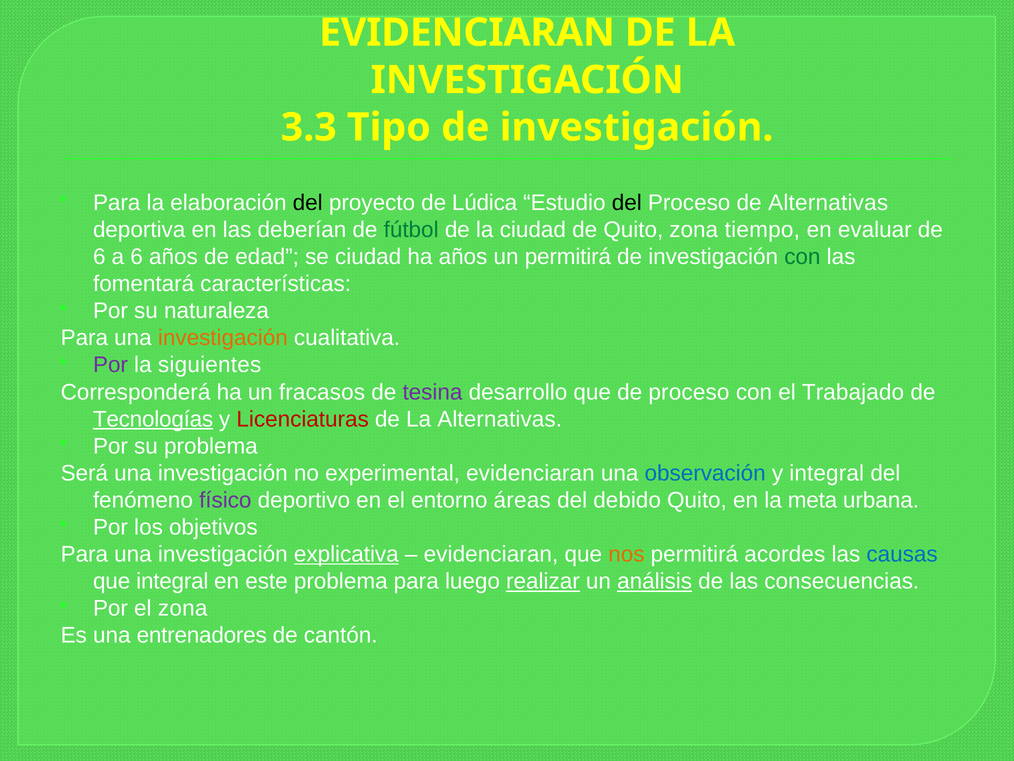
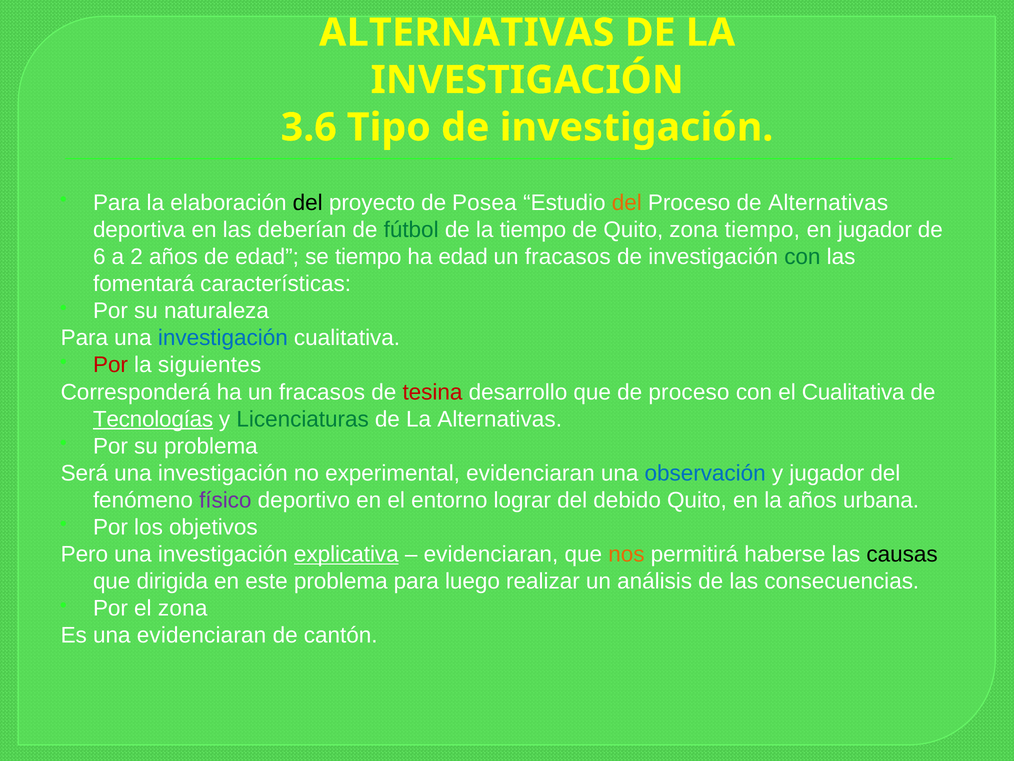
EVIDENCIARAN: EVIDENCIARAN -> ALTERNATIVAS (467, 33)
3.3: 3.3 -> 3.6 (309, 127)
Lúdica: Lúdica -> Posea (484, 203)
del colour: black -> orange (627, 203)
la ciudad: ciudad -> tiempo (533, 230)
en evaluar: evaluar -> jugador (875, 230)
a 6: 6 -> 2 (137, 257)
se ciudad: ciudad -> tiempo (368, 257)
ha años: años -> edad (463, 257)
permitirá: permitirá -> fracasos (568, 257)
investigación colour: orange -> blue (223, 338)
Por colour: purple -> red (111, 365)
tesina colour: purple -> red (432, 392)
el Trabajado: Trabajado -> Cualitativa (853, 392)
Licenciaturas colour: red -> green (303, 419)
y integral: integral -> jugador (827, 473)
áreas: áreas -> lograr (522, 500)
la meta: meta -> años (812, 500)
Para: Para -> Pero (84, 554)
acordes: acordes -> haberse (785, 554)
causas colour: blue -> black (902, 554)
que integral: integral -> dirigida (172, 581)
realizar underline: present -> none (543, 581)
análisis underline: present -> none (655, 581)
una entrenadores: entrenadores -> evidenciaran (202, 635)
